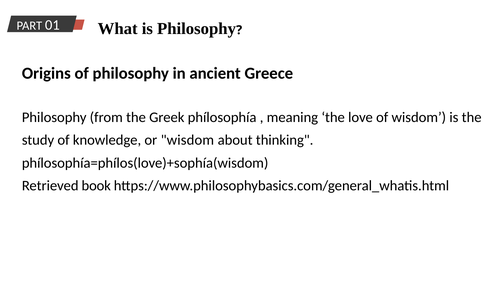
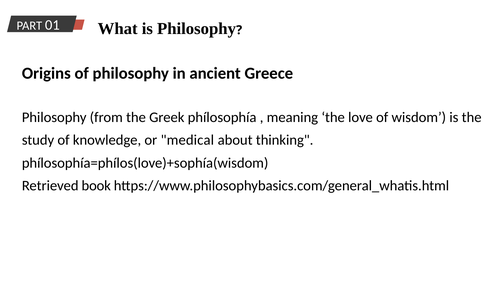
or wisdom: wisdom -> medical (187, 140)
